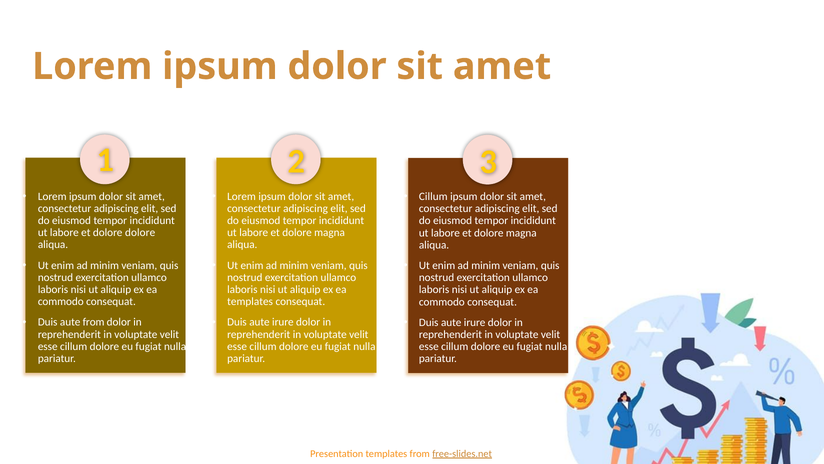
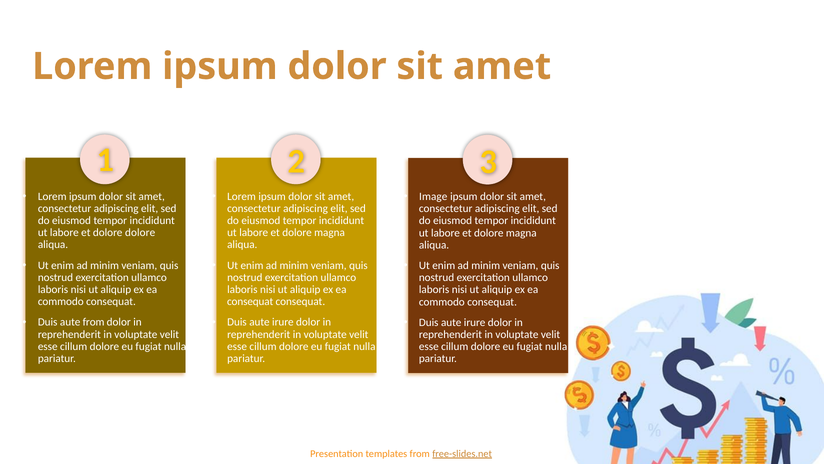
Cillum: Cillum -> Image (433, 196)
templates: templates -> consequat (250, 301)
